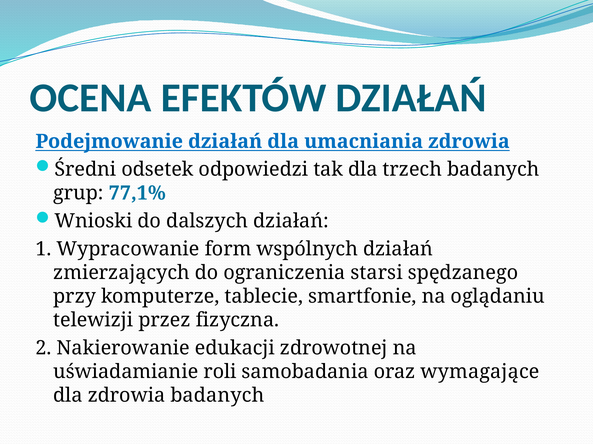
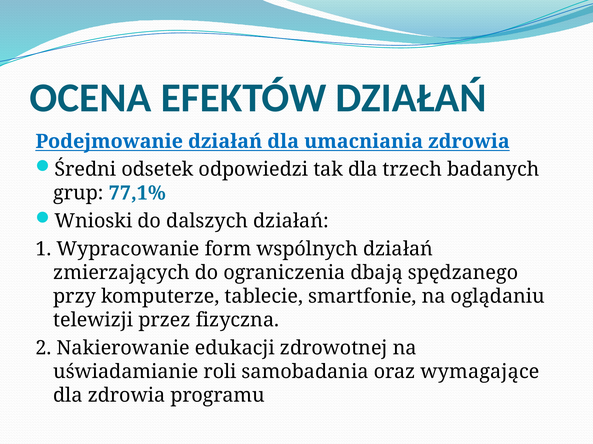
starsi: starsi -> dbają (377, 273)
zdrowia badanych: badanych -> programu (218, 396)
